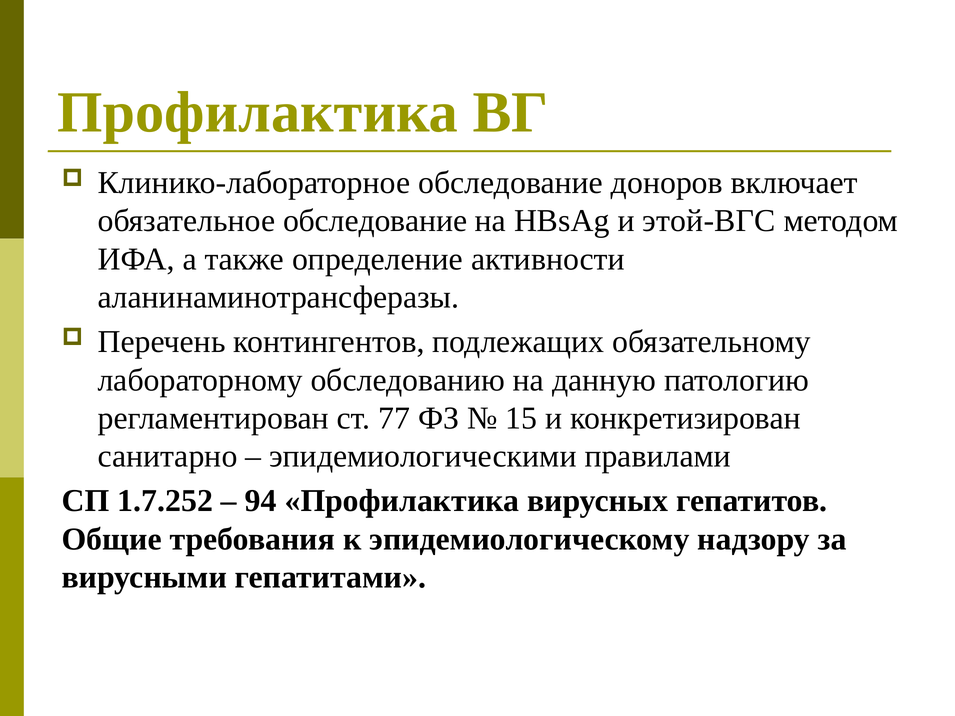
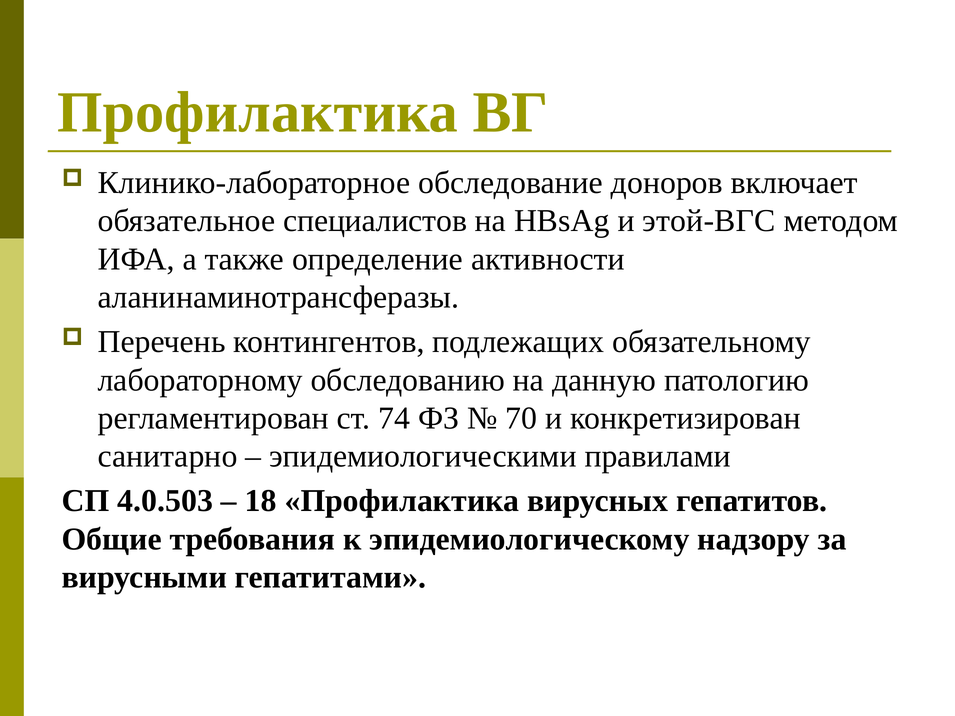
обязательное обследование: обследование -> специалистов (375, 221)
77: 77 -> 74 (394, 418)
15: 15 -> 70 (521, 418)
1.7.252: 1.7.252 -> 4.0.503 (165, 501)
94: 94 -> 18 (261, 501)
